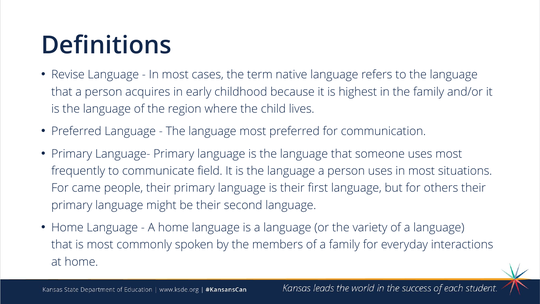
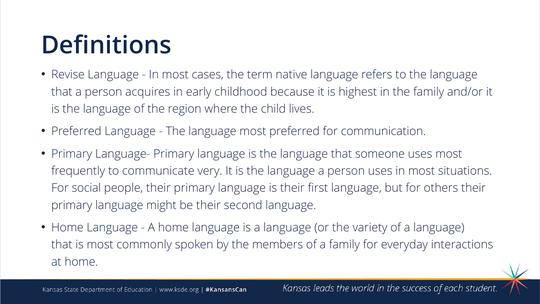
field: field -> very (210, 171)
came: came -> social (86, 188)
